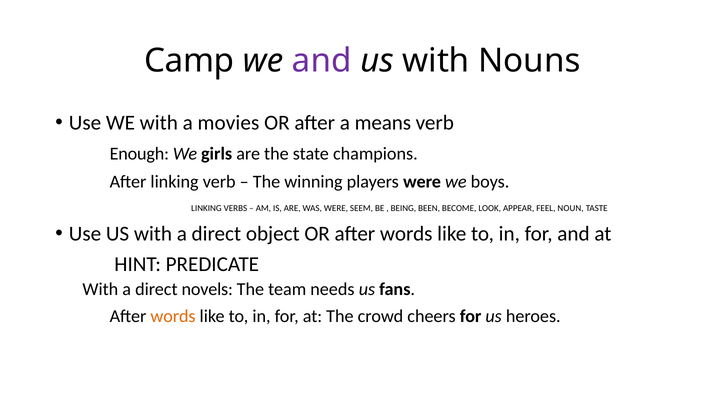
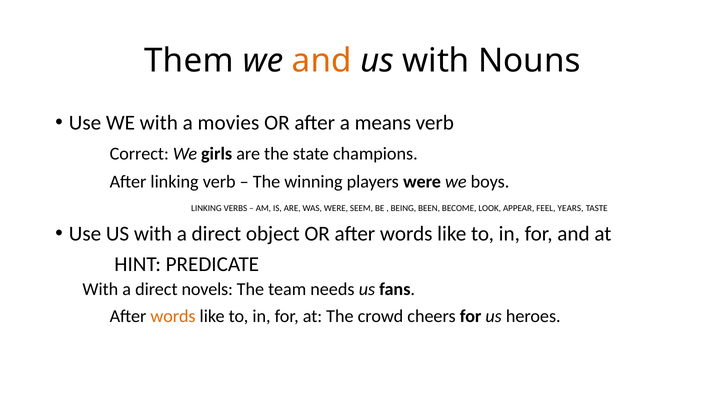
Camp: Camp -> Them (189, 61)
and colour: purple -> orange (322, 61)
Enough: Enough -> Correct (139, 154)
NOUN: NOUN -> YEARS (571, 208)
